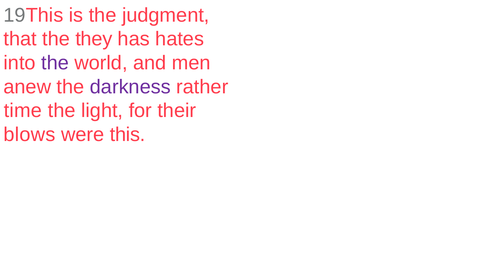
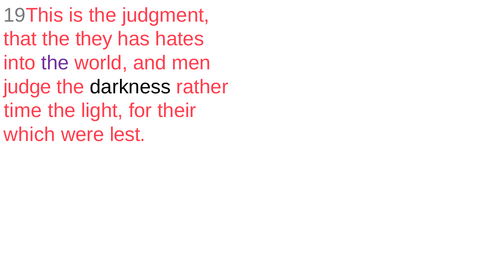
anew: anew -> judge (27, 87)
darkness colour: purple -> black (130, 87)
blows: blows -> which (29, 135)
this: this -> lest (128, 135)
